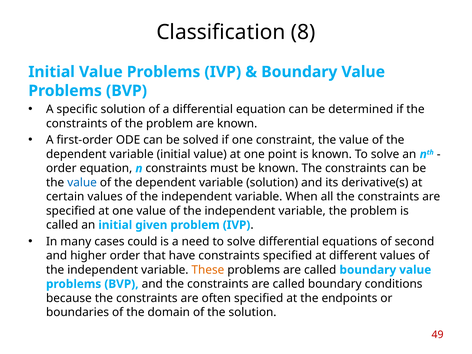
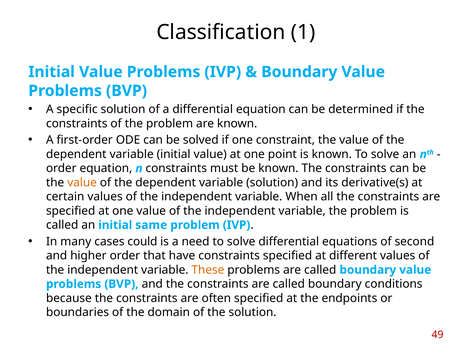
8: 8 -> 1 (303, 32)
value colour: blue -> orange (82, 183)
given: given -> same (151, 225)
